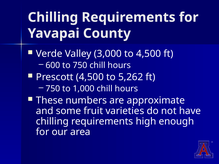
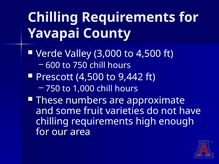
5,262: 5,262 -> 9,442 (131, 77)
